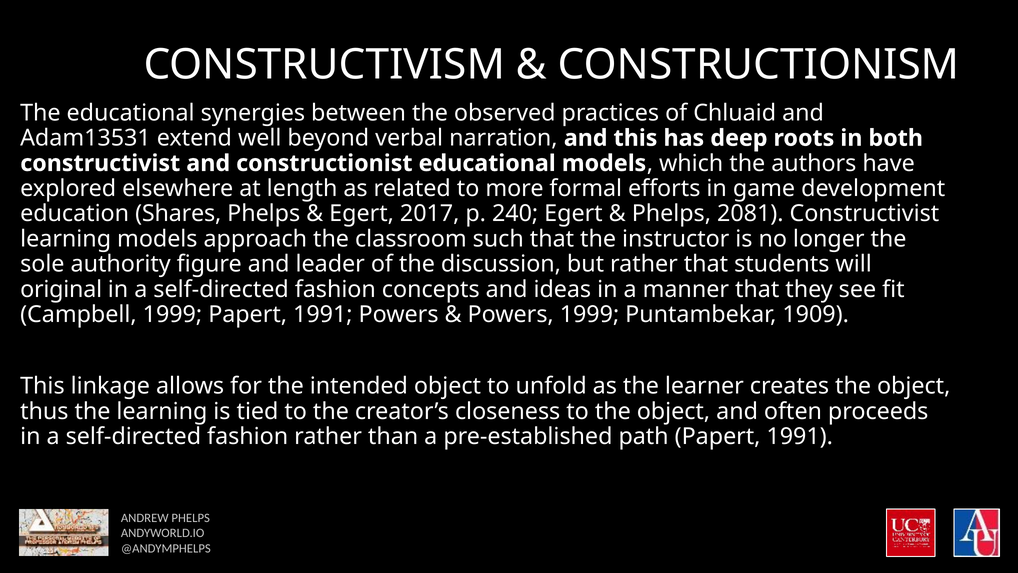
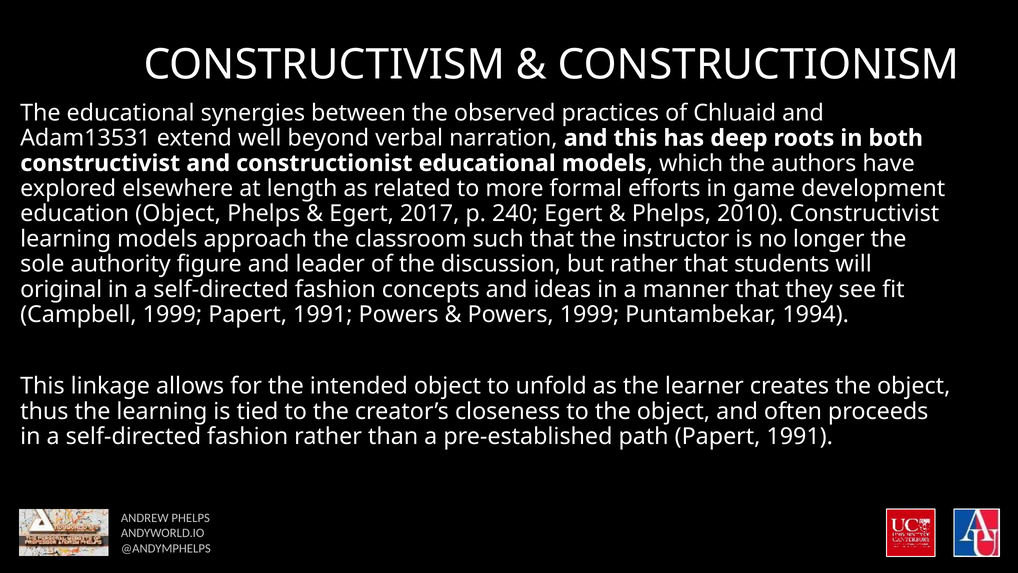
education Shares: Shares -> Object (178, 214)
2081: 2081 -> 2010 (750, 214)
1909: 1909 -> 1994 (816, 314)
